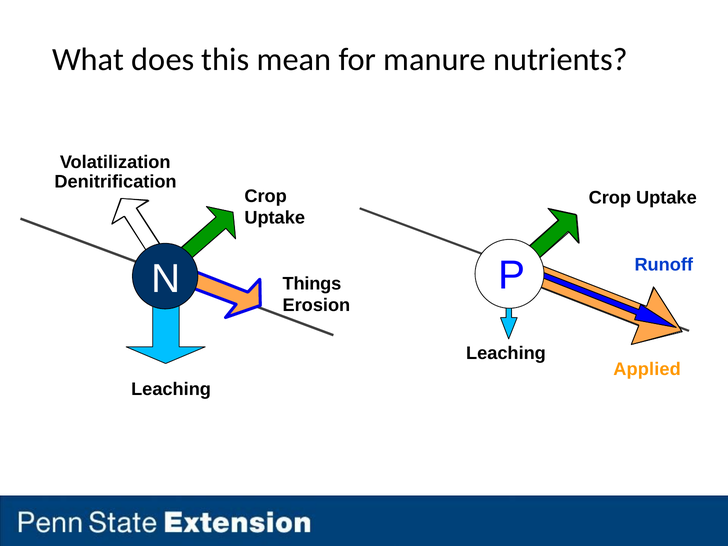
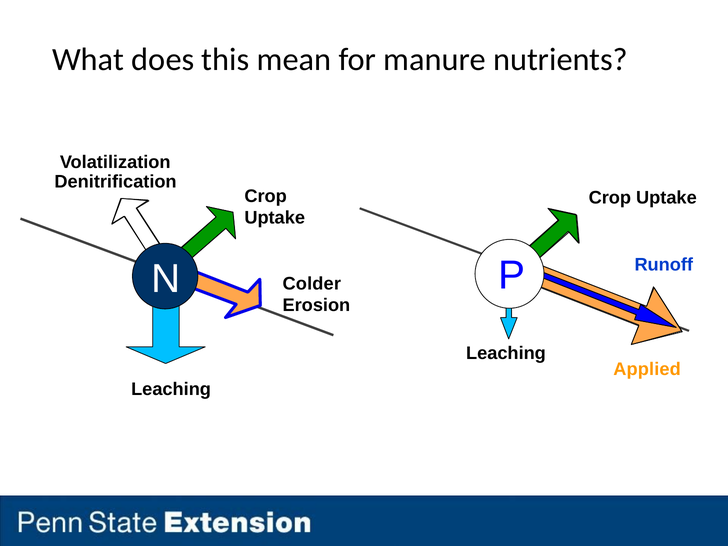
Things: Things -> Colder (312, 284)
